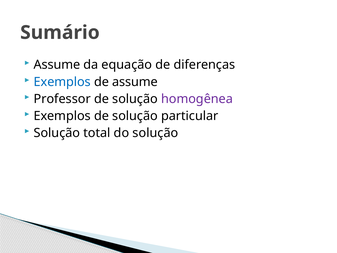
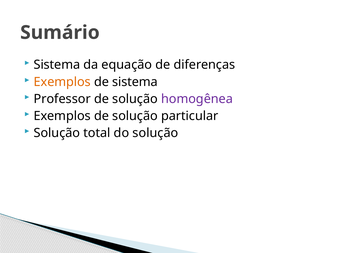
Assume: Assume -> Sistema (57, 65)
Exemplos colour: blue -> orange (62, 82)
de assume: assume -> sistema (135, 82)
